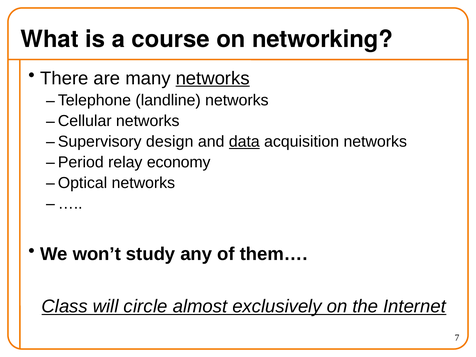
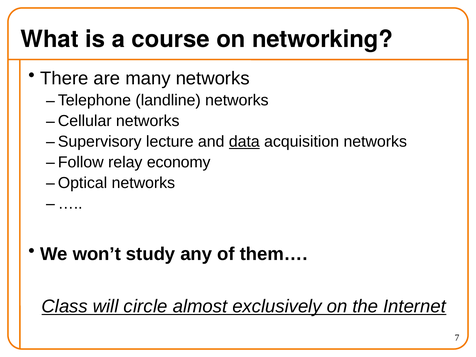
networks underline: present -> none (213, 78)
design: design -> lecture (170, 142)
Period: Period -> Follow (81, 162)
